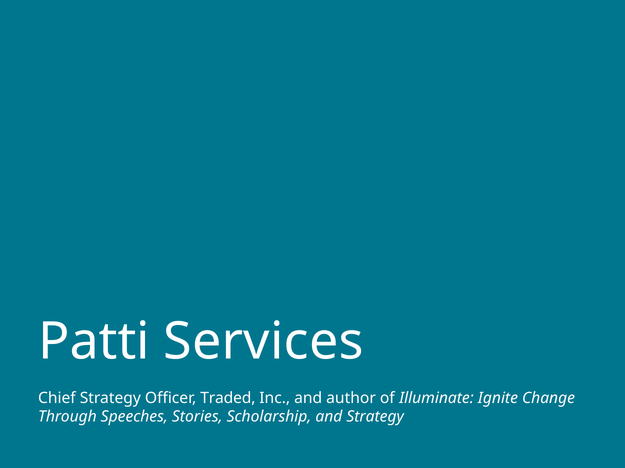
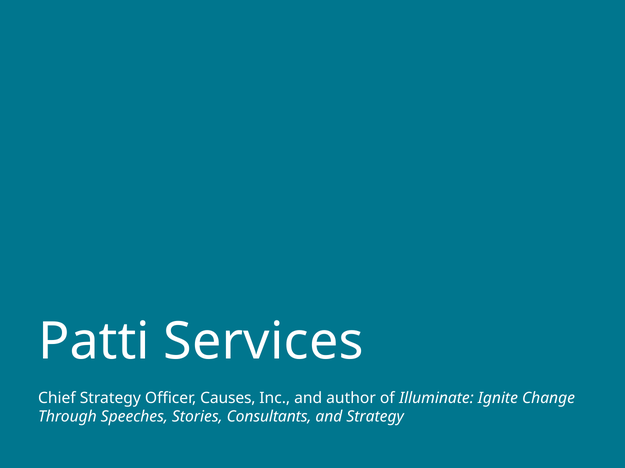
Traded: Traded -> Causes (228, 399)
Scholarship: Scholarship -> Consultants (269, 418)
